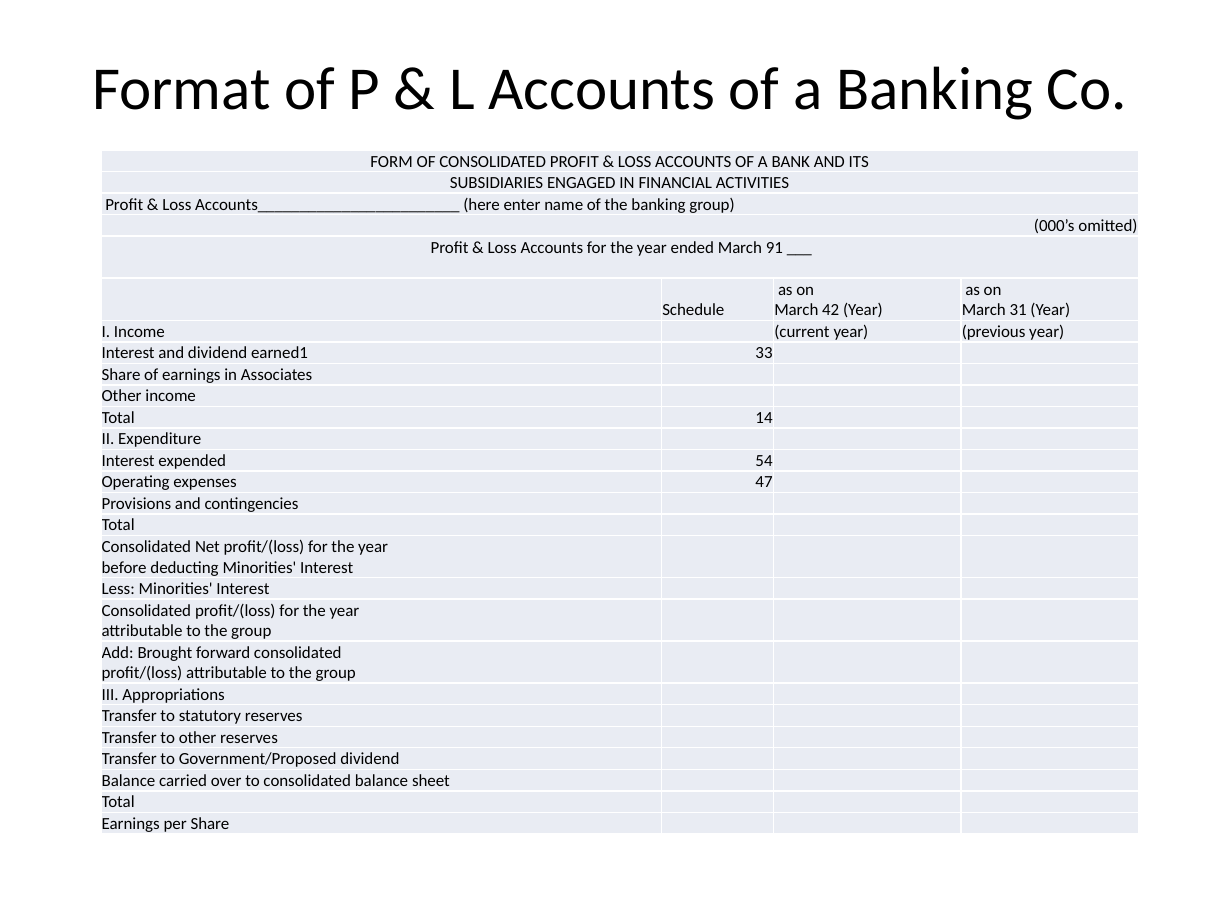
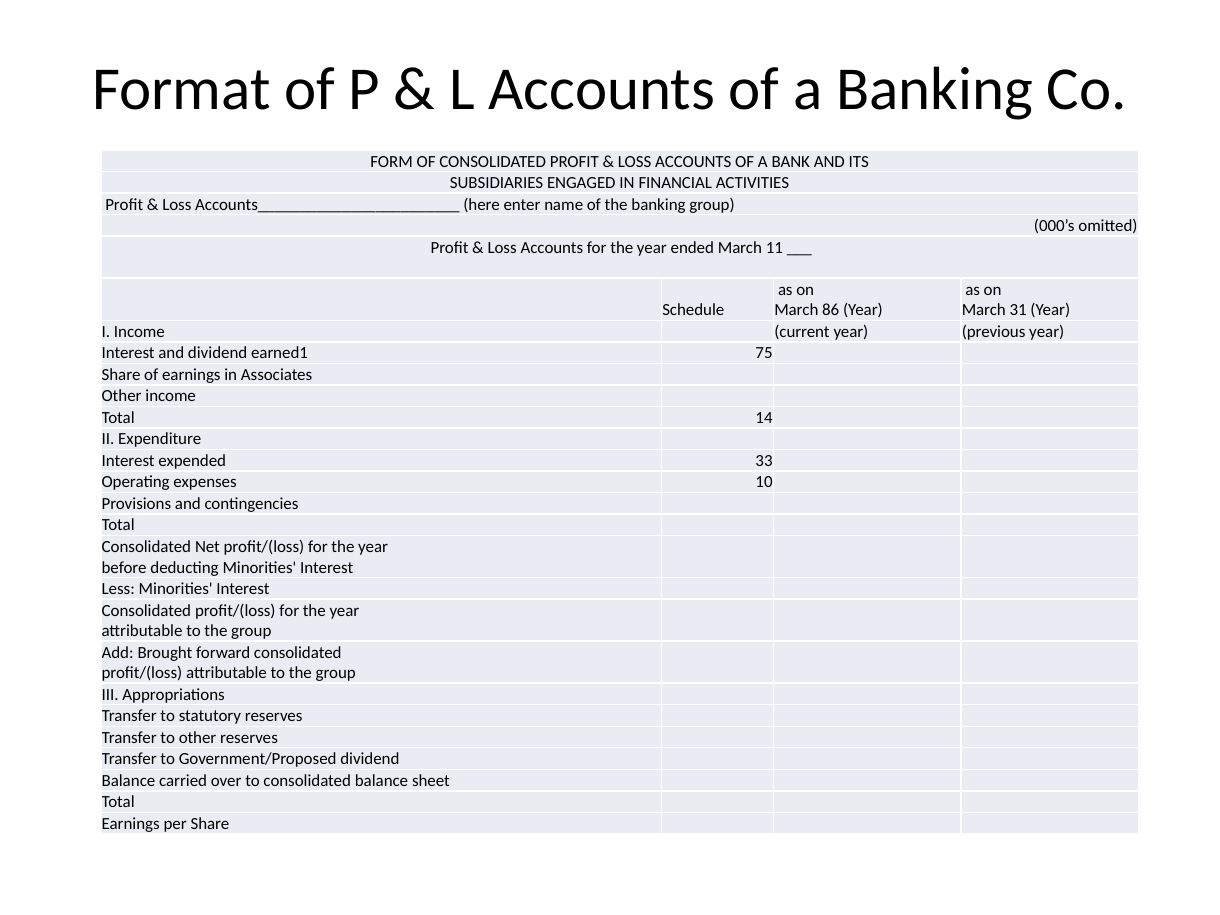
91: 91 -> 11 (774, 247)
42: 42 -> 86 (831, 310)
33: 33 -> 75 (764, 353)
54: 54 -> 33 (764, 461)
47: 47 -> 10 (764, 482)
